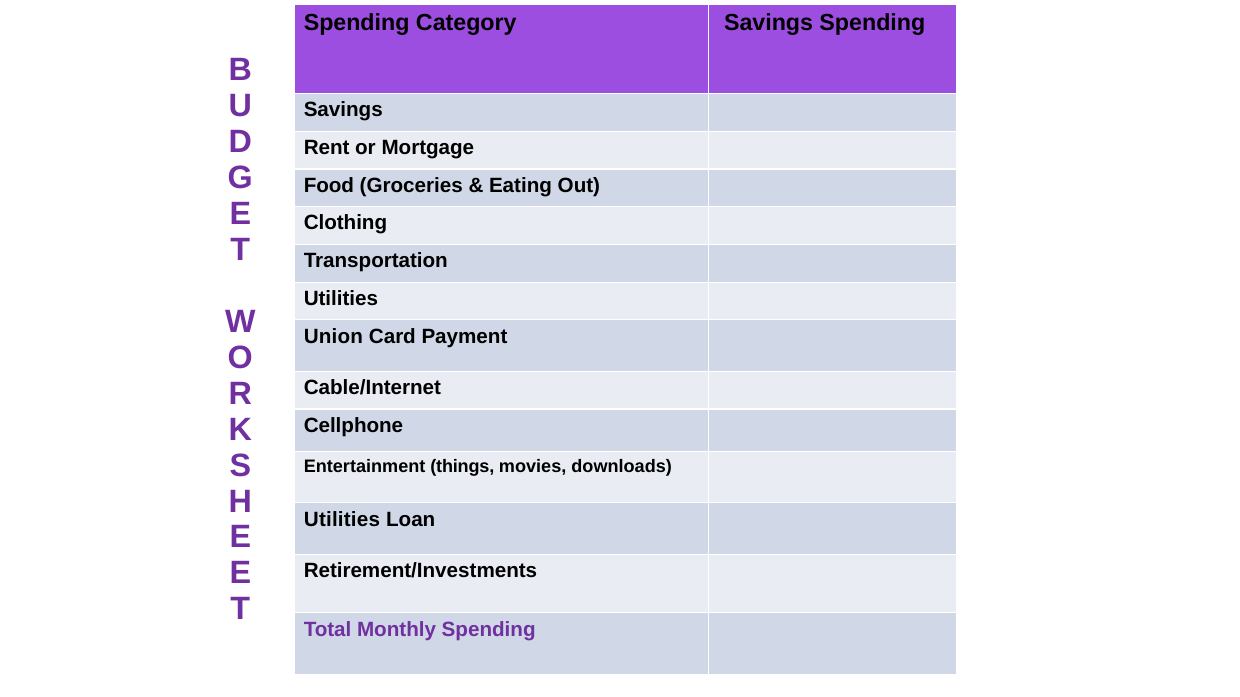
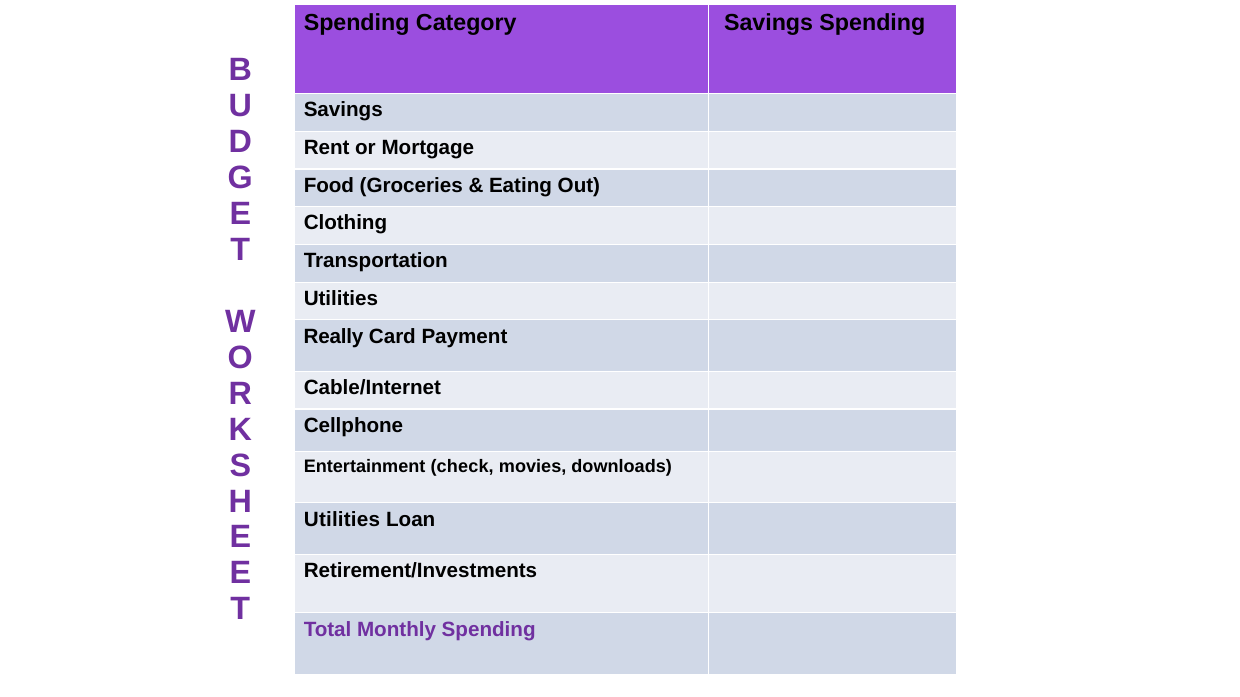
Union: Union -> Really (334, 336)
things: things -> check (462, 467)
